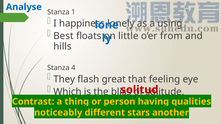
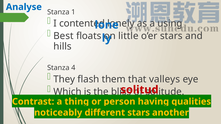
happiness: happiness -> contented (82, 24)
o’er from: from -> stars (171, 36)
great: great -> them (114, 79)
feeling: feeling -> valleys (165, 79)
